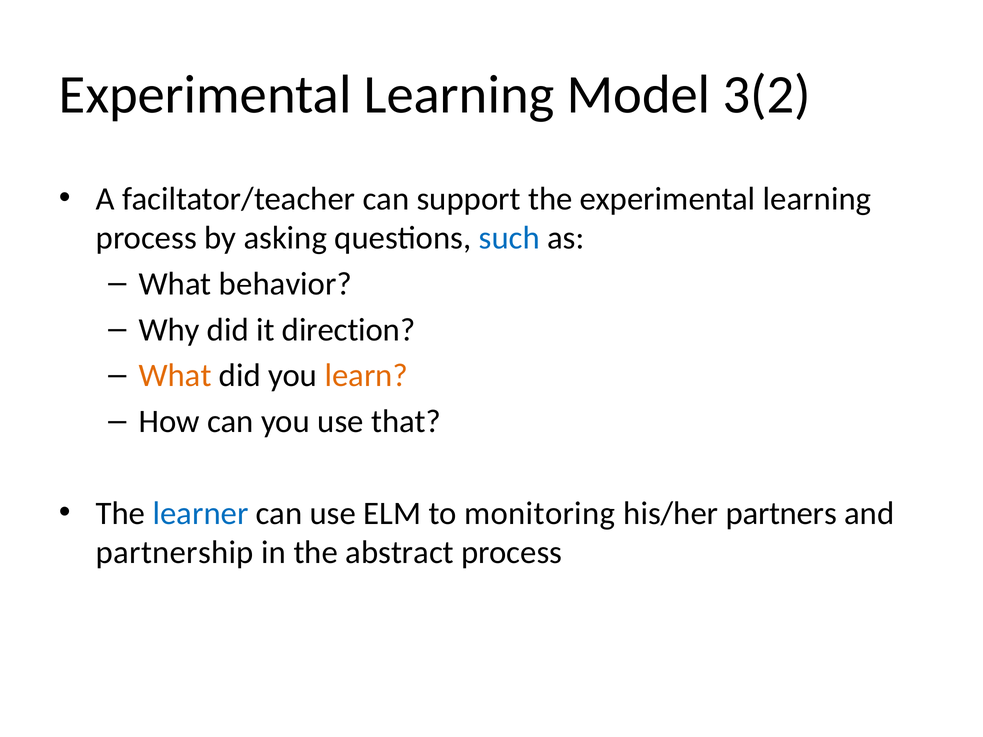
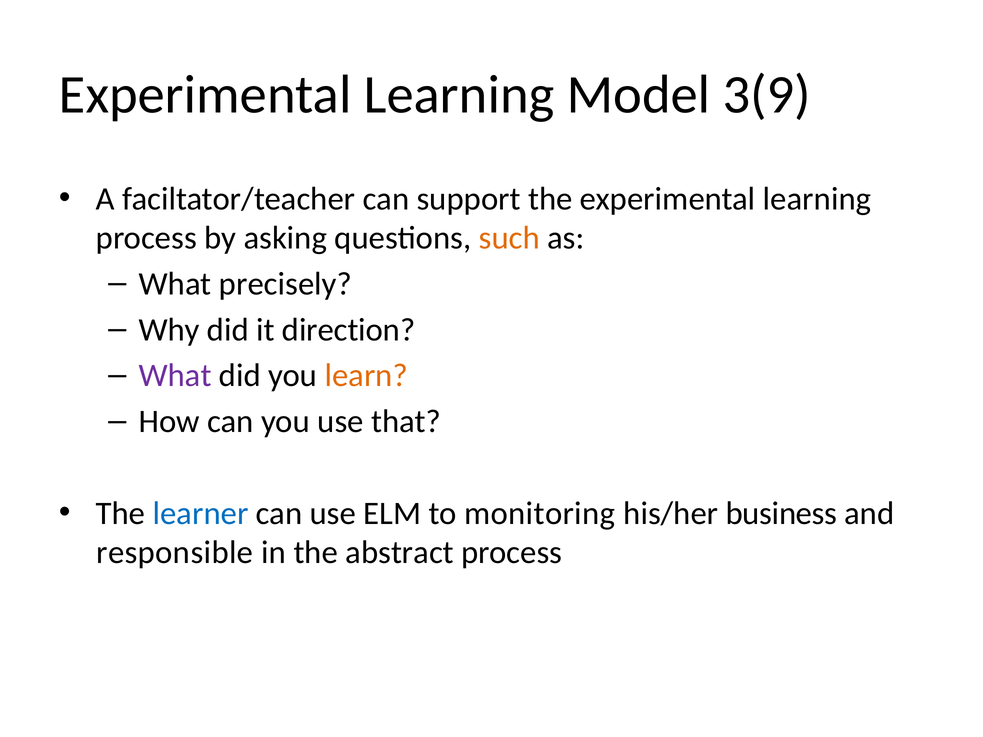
3(2: 3(2 -> 3(9 (767, 95)
such colour: blue -> orange (509, 238)
behavior: behavior -> precisely (285, 284)
What colour: orange -> purple (175, 376)
partners: partners -> business (781, 513)
partnership: partnership -> responsible (175, 553)
